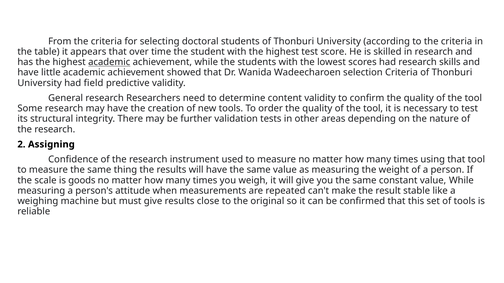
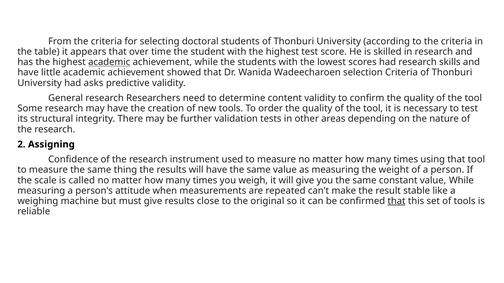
field: field -> asks (94, 83)
goods: goods -> called (82, 181)
that underline: none -> present (397, 201)
